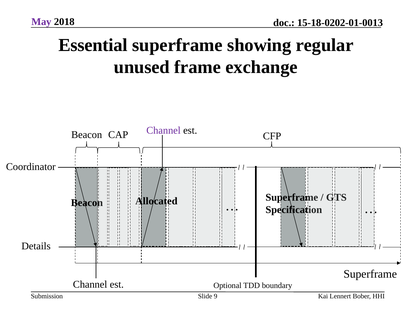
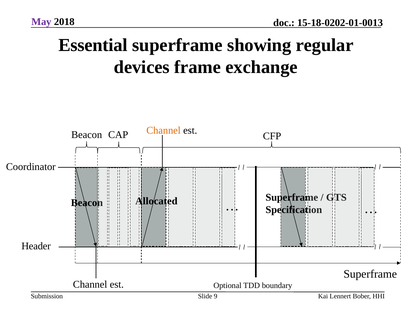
unused: unused -> devices (142, 67)
Channel colour: purple -> orange (164, 131)
Details: Details -> Header (36, 246)
